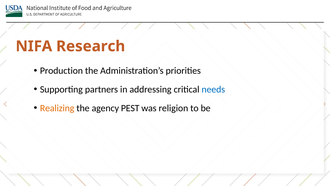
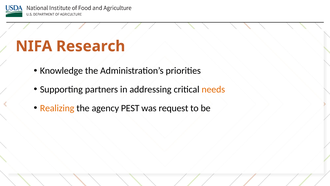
Production: Production -> Knowledge (61, 71)
needs colour: blue -> orange (213, 89)
religion: religion -> request (173, 108)
